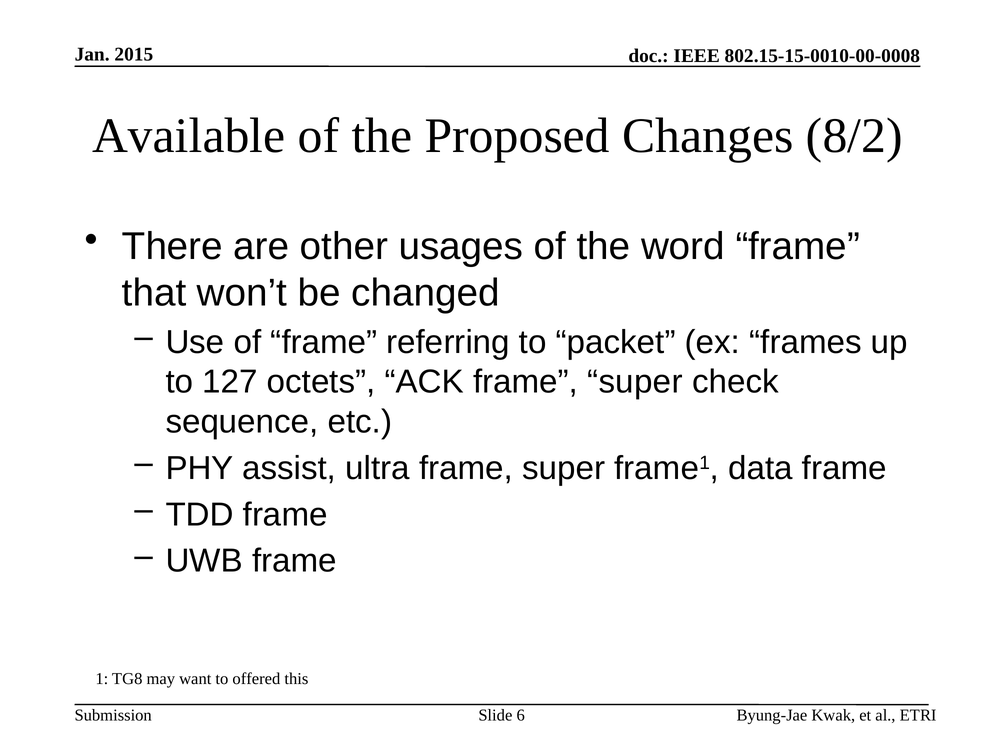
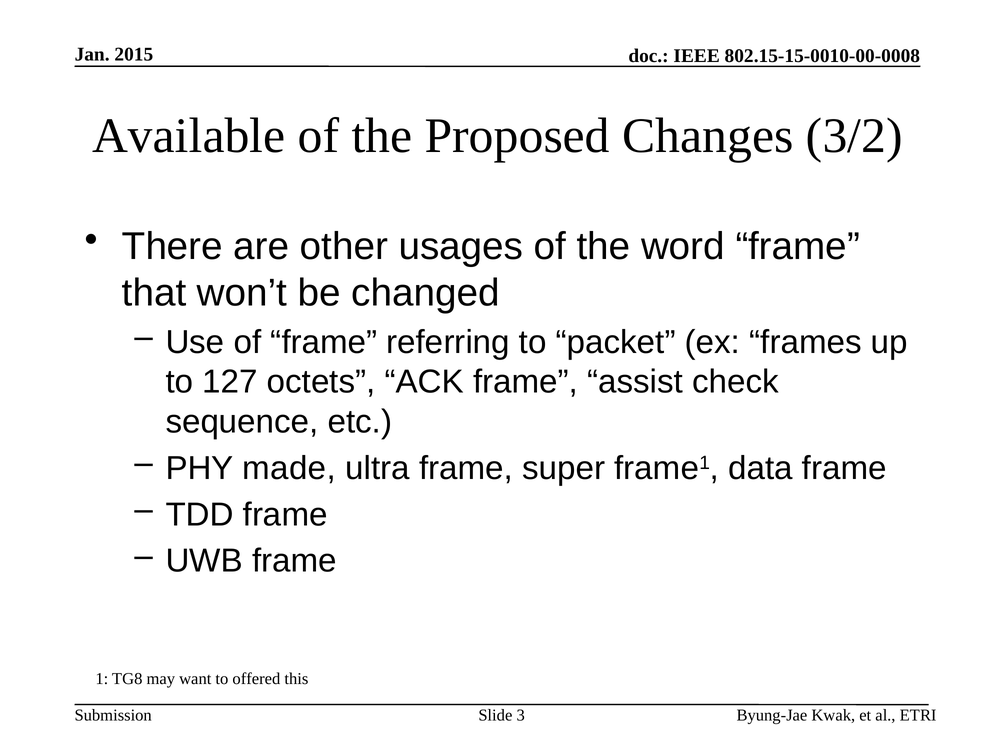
8/2: 8/2 -> 3/2 (854, 136)
ACK frame super: super -> assist (635, 382)
assist: assist -> made (289, 468)
6: 6 -> 3 (521, 716)
